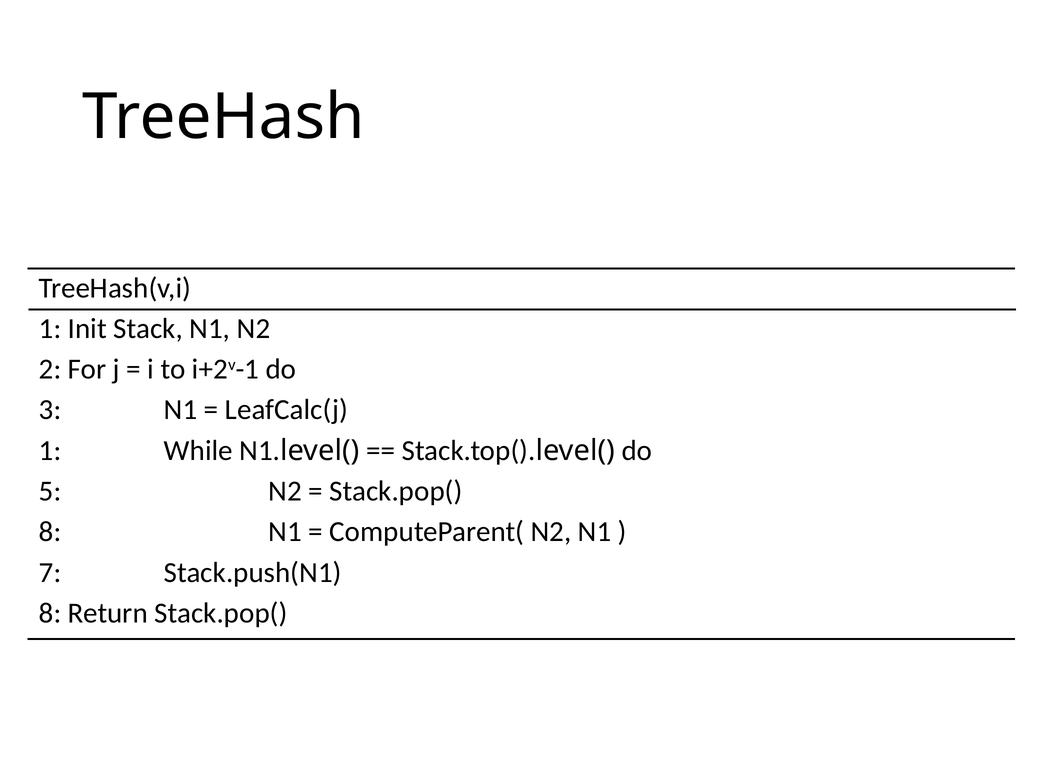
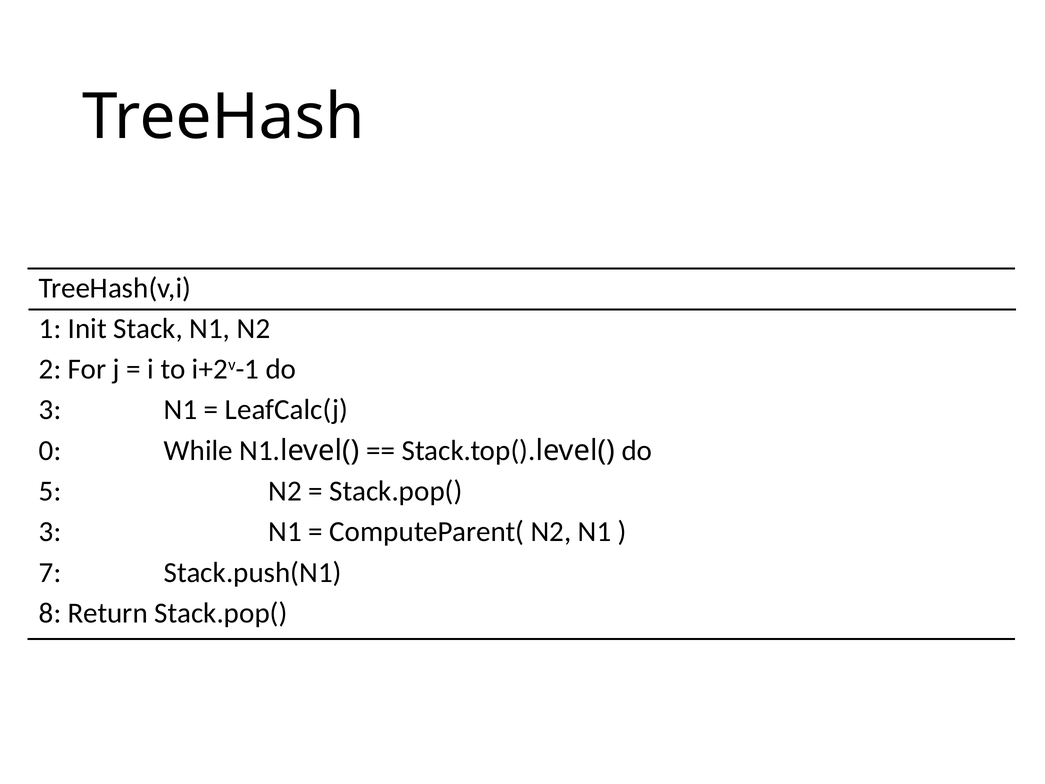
1: 1 -> 0 (50, 450)
8: 8 -> 3 (50, 532)
